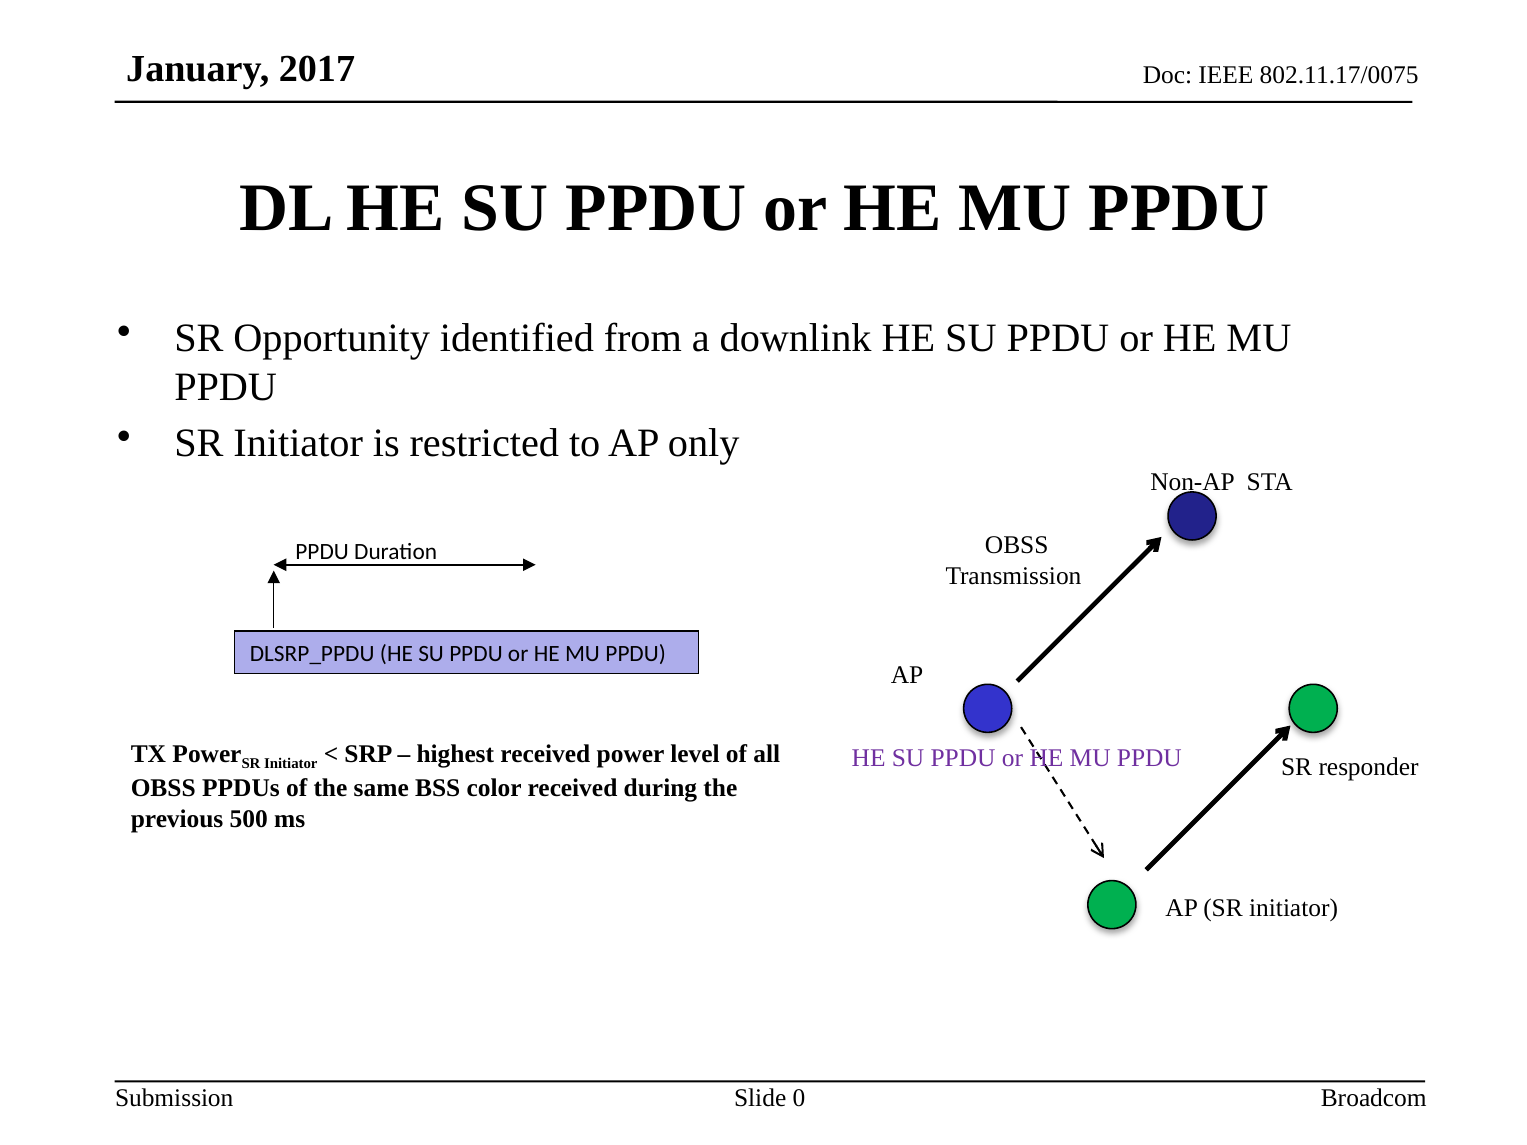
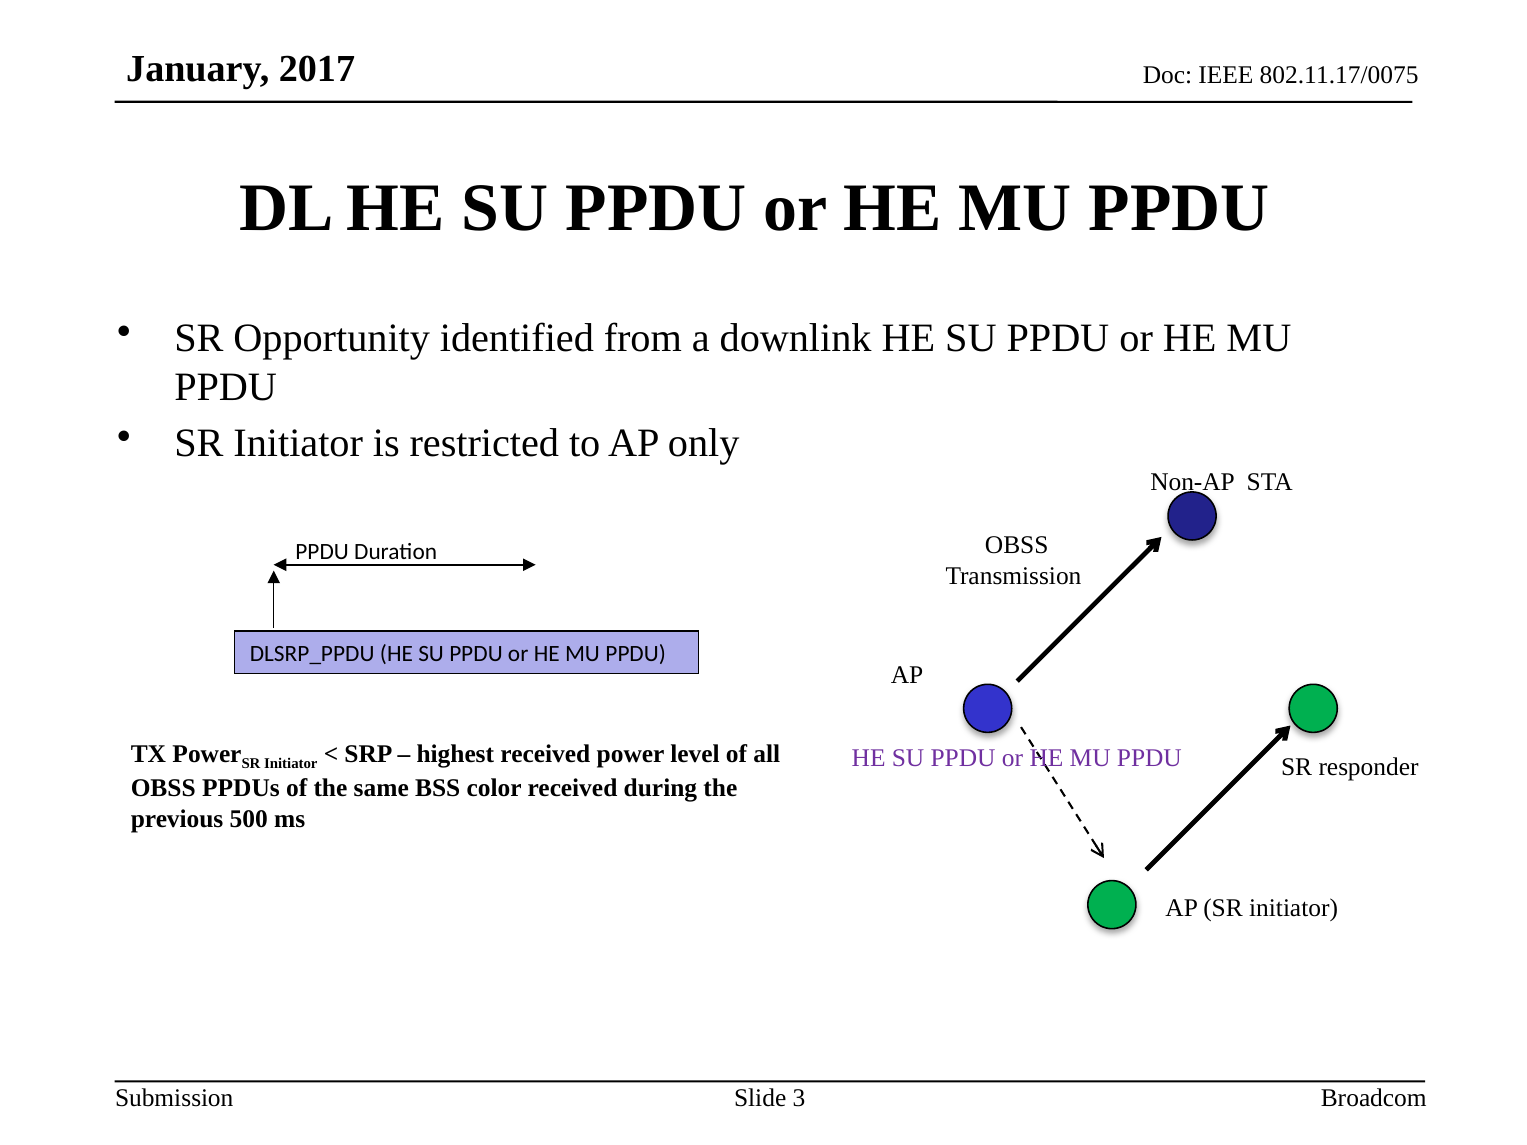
0: 0 -> 3 (799, 1098)
